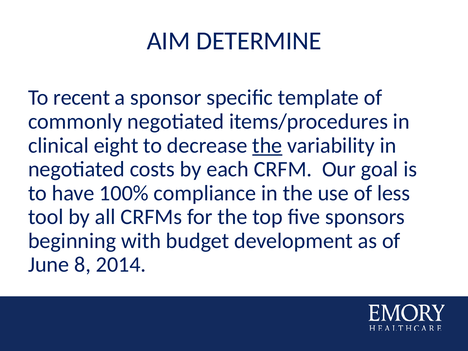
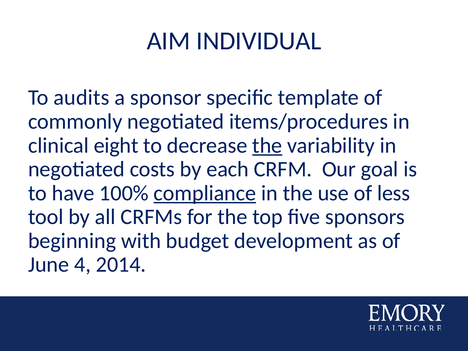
DETERMINE: DETERMINE -> INDIVIDUAL (259, 41)
recent: recent -> audits (81, 98)
compliance underline: none -> present (205, 193)
8: 8 -> 4 (83, 265)
